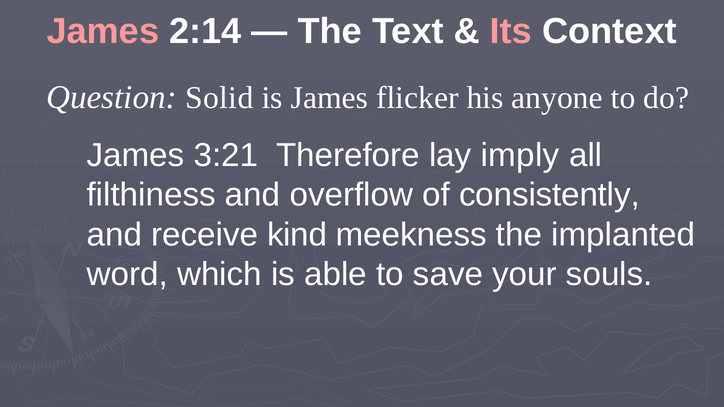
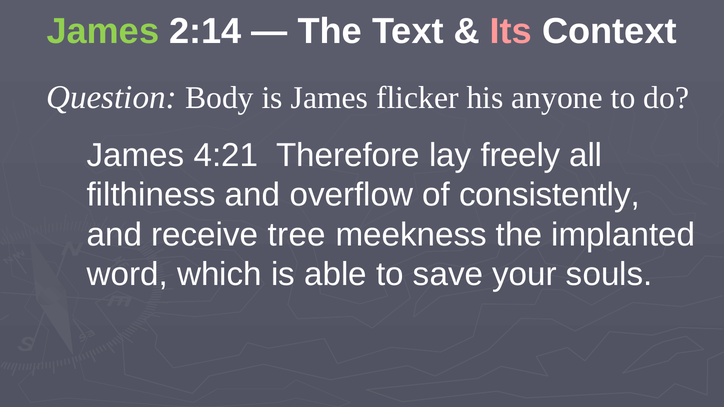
James colour: pink -> light green (103, 31)
Solid: Solid -> Body (220, 98)
3:21: 3:21 -> 4:21 (226, 155)
imply: imply -> freely (520, 155)
kind: kind -> tree (297, 235)
